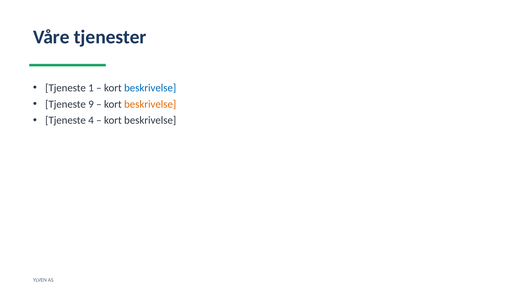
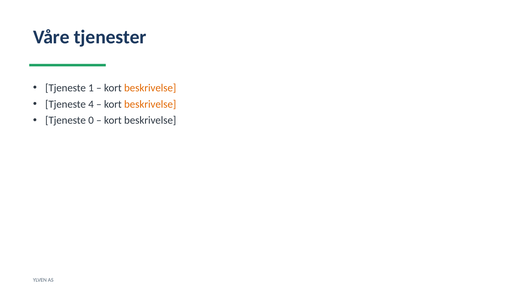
beskrivelse colour: blue -> orange (150, 88)
9: 9 -> 4 (91, 104)
4: 4 -> 0 (91, 120)
